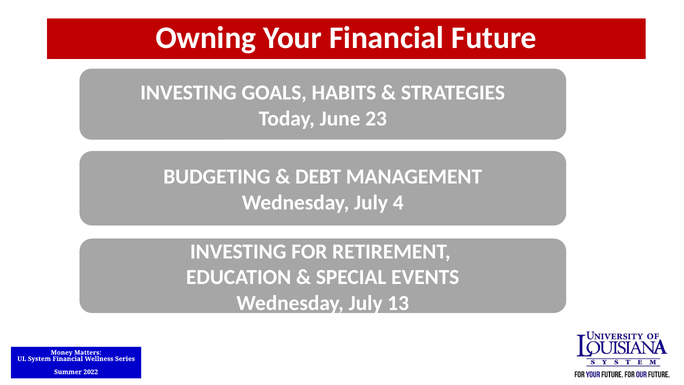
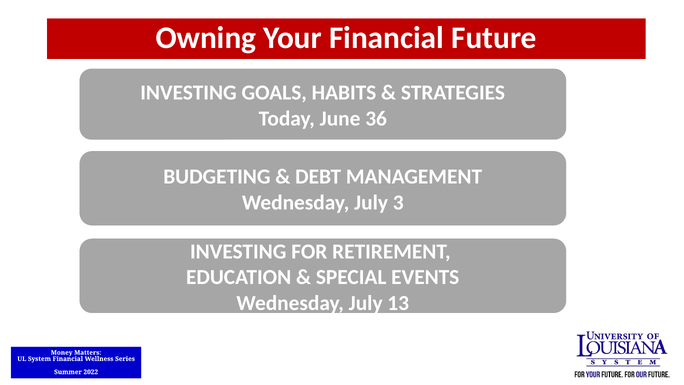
23: 23 -> 36 (376, 118)
4: 4 -> 3 (398, 202)
